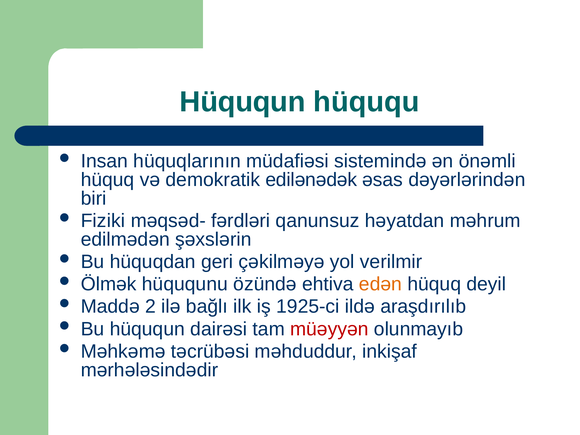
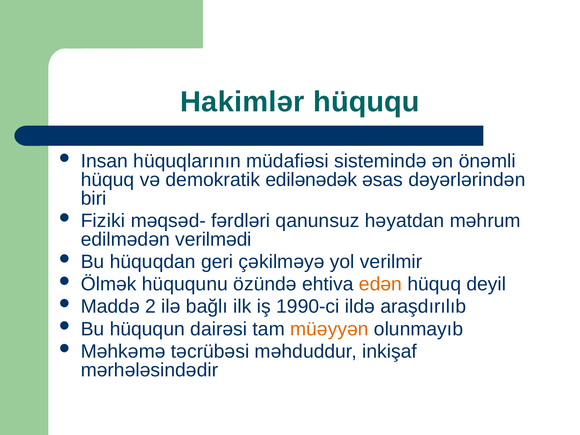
Hüququn: Hüququn -> Hakimlər (242, 102)
şəxslərin: şəxslərin -> verilmədi (213, 239)
1925-ci: 1925-ci -> 1990-ci (308, 307)
müəyyən colour: red -> orange (329, 329)
